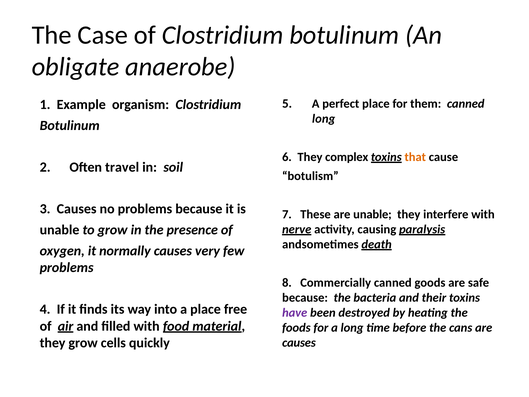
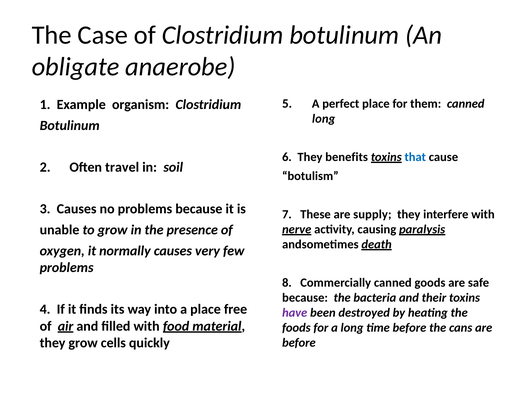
complex: complex -> benefits (347, 157)
that colour: orange -> blue (415, 157)
are unable: unable -> supply (372, 214)
causes: causes -> before (299, 342)
